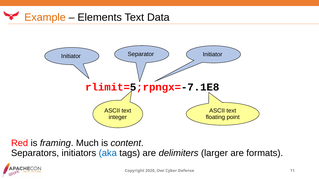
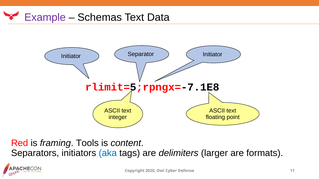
Example colour: orange -> purple (45, 17)
Elements: Elements -> Schemas (100, 17)
Much: Much -> Tools (87, 143)
